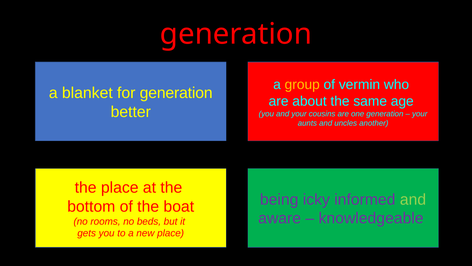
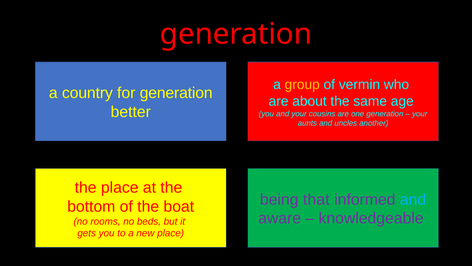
blanket: blanket -> country (87, 93)
icky: icky -> that (316, 199)
and colour: light green -> light blue (413, 199)
